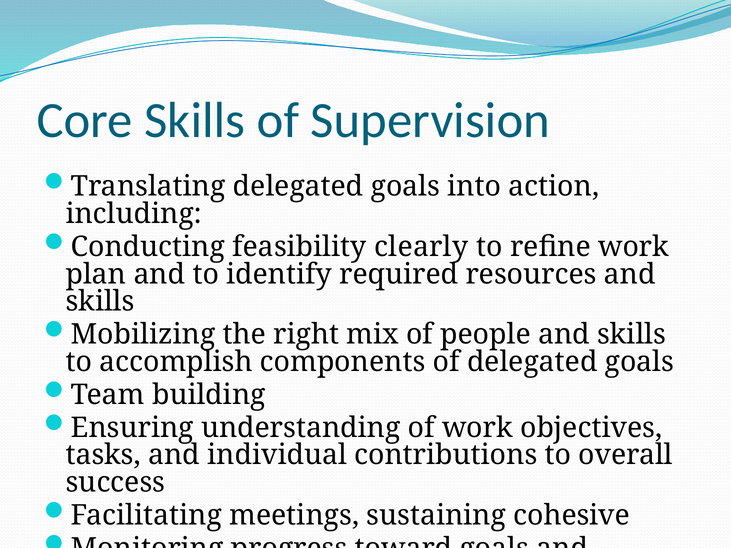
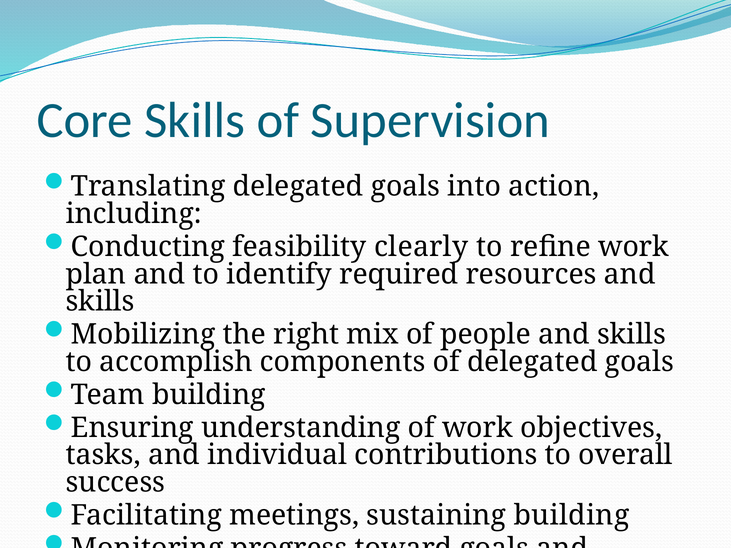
sustaining cohesive: cohesive -> building (572, 516)
